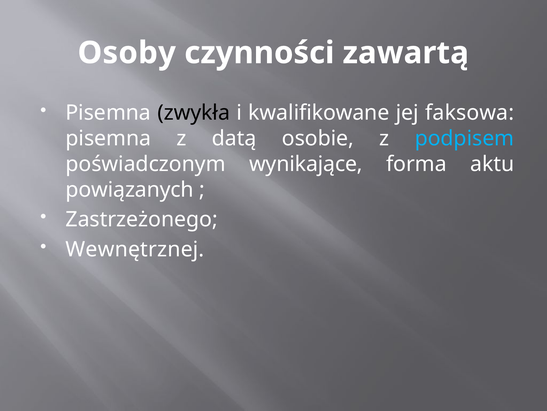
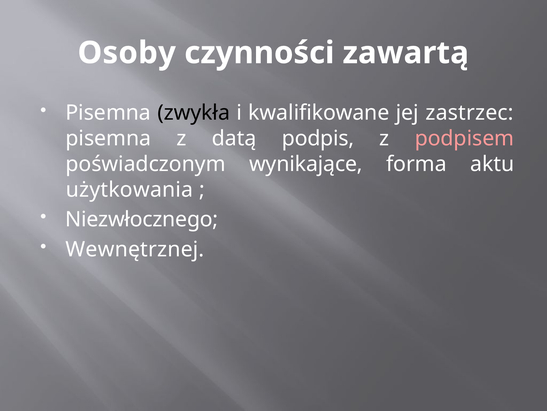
faksowa: faksowa -> zastrzec (470, 113)
osobie: osobie -> podpis (318, 138)
podpisem colour: light blue -> pink (464, 138)
powiązanych: powiązanych -> użytkowania (130, 189)
Zastrzeżonego: Zastrzeżonego -> Niezwłocznego (142, 219)
